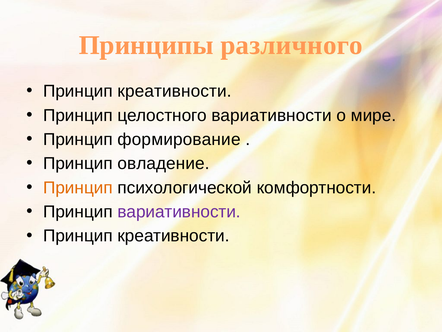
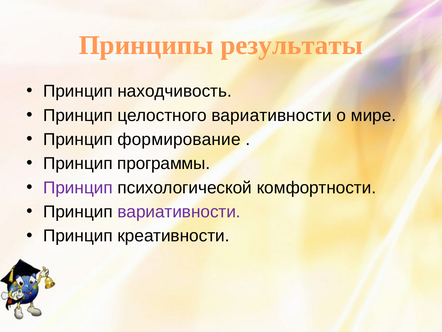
различного: различного -> результаты (292, 45)
креативности: креативности -> находчивость (175, 91)
овладение: овладение -> программы (164, 163)
Принцип colour: orange -> purple (78, 187)
